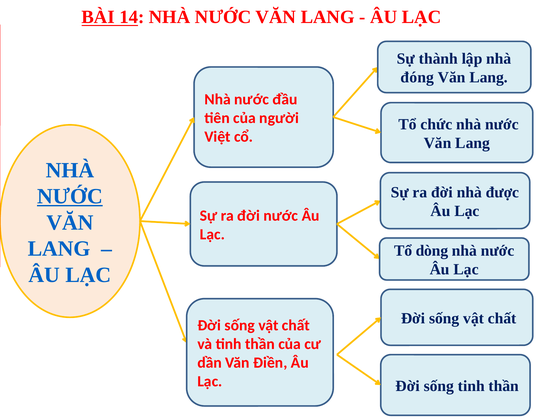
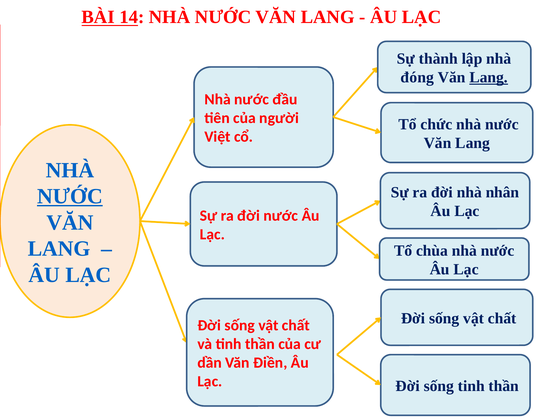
Lang underline: none -> present (489, 77)
được: được -> nhân (502, 192)
dòng: dòng -> chùa (432, 251)
